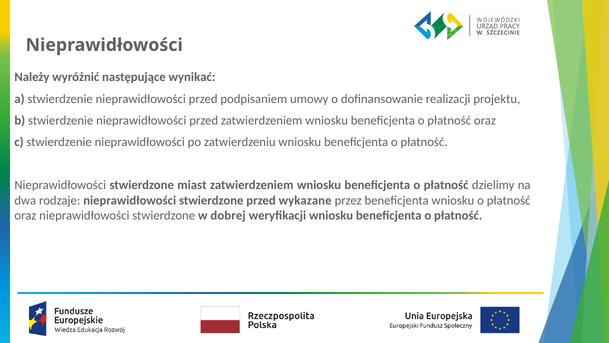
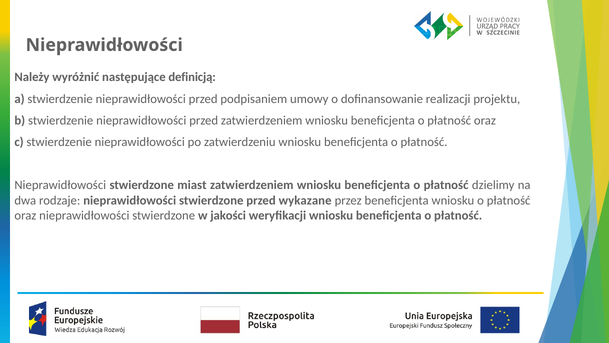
wynikać: wynikać -> definicją (192, 77)
dobrej: dobrej -> jakości (228, 216)
